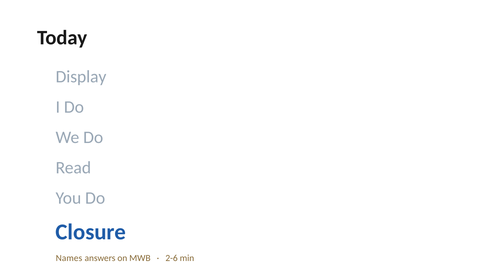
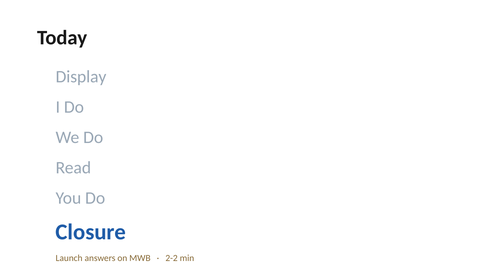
Names: Names -> Launch (69, 259)
2-6: 2-6 -> 2-2 (172, 259)
